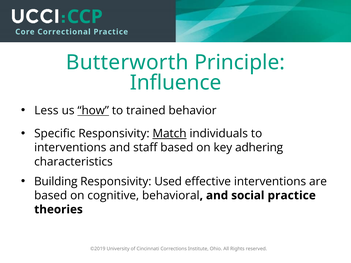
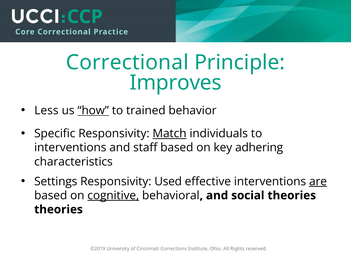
Butterworth: Butterworth -> Correctional (127, 63)
Influence: Influence -> Improves (176, 83)
Building: Building -> Settings (56, 182)
are underline: none -> present (318, 182)
cognitive underline: none -> present (113, 196)
social practice: practice -> theories (292, 196)
